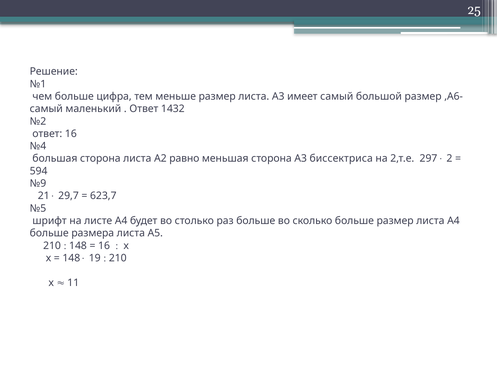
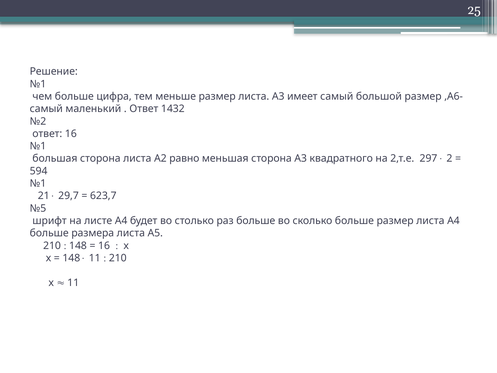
№4: №4 -> №1 (38, 146)
биссектриса: биссектриса -> квадратного (341, 158)
№9: №9 -> №1 (38, 183)
148 19: 19 -> 11 (95, 258)
